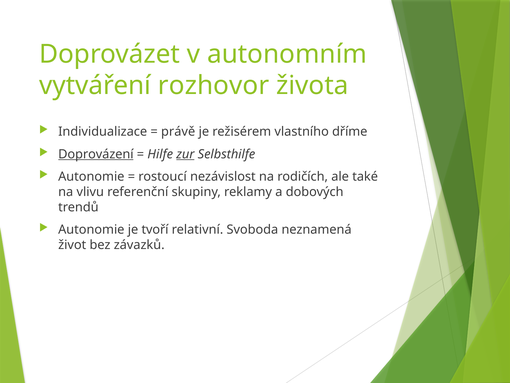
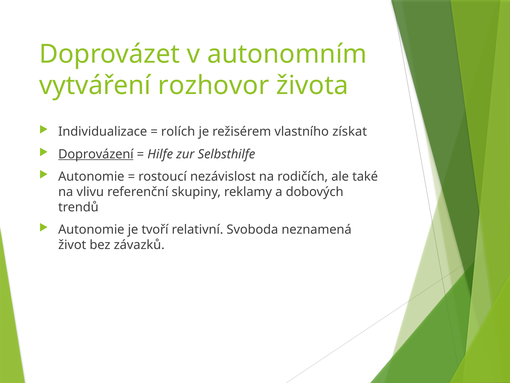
právě: právě -> rolích (178, 132)
dříme: dříme -> získat (350, 132)
zur underline: present -> none (185, 154)
